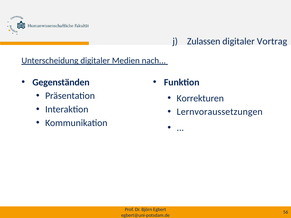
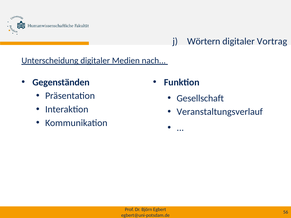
Zulassen: Zulassen -> Wörtern (204, 41)
Korrekturen: Korrekturen -> Gesellschaft (200, 98)
Lernvoraussetzungen: Lernvoraussetzungen -> Veranstaltungsverlauf (220, 112)
